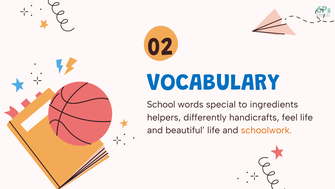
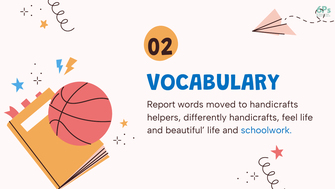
School: School -> Report (161, 104)
special: special -> moved (221, 104)
to ingredients: ingredients -> handicrafts (274, 104)
schoolwork colour: orange -> blue (266, 130)
